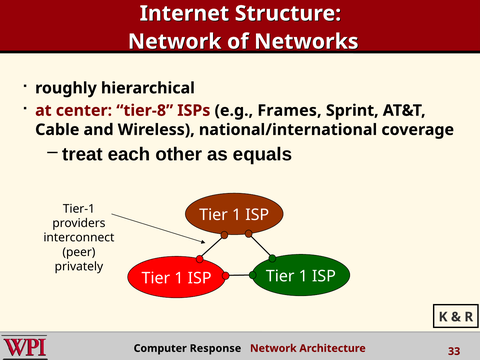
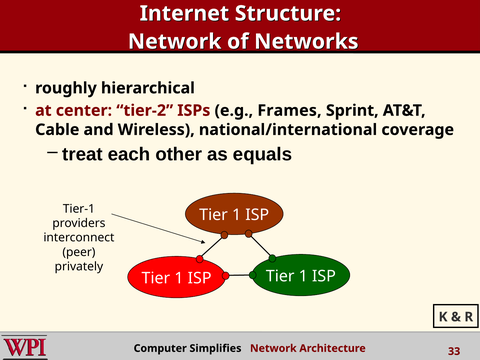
tier-8: tier-8 -> tier-2 (145, 111)
Response: Response -> Simplifies (215, 348)
